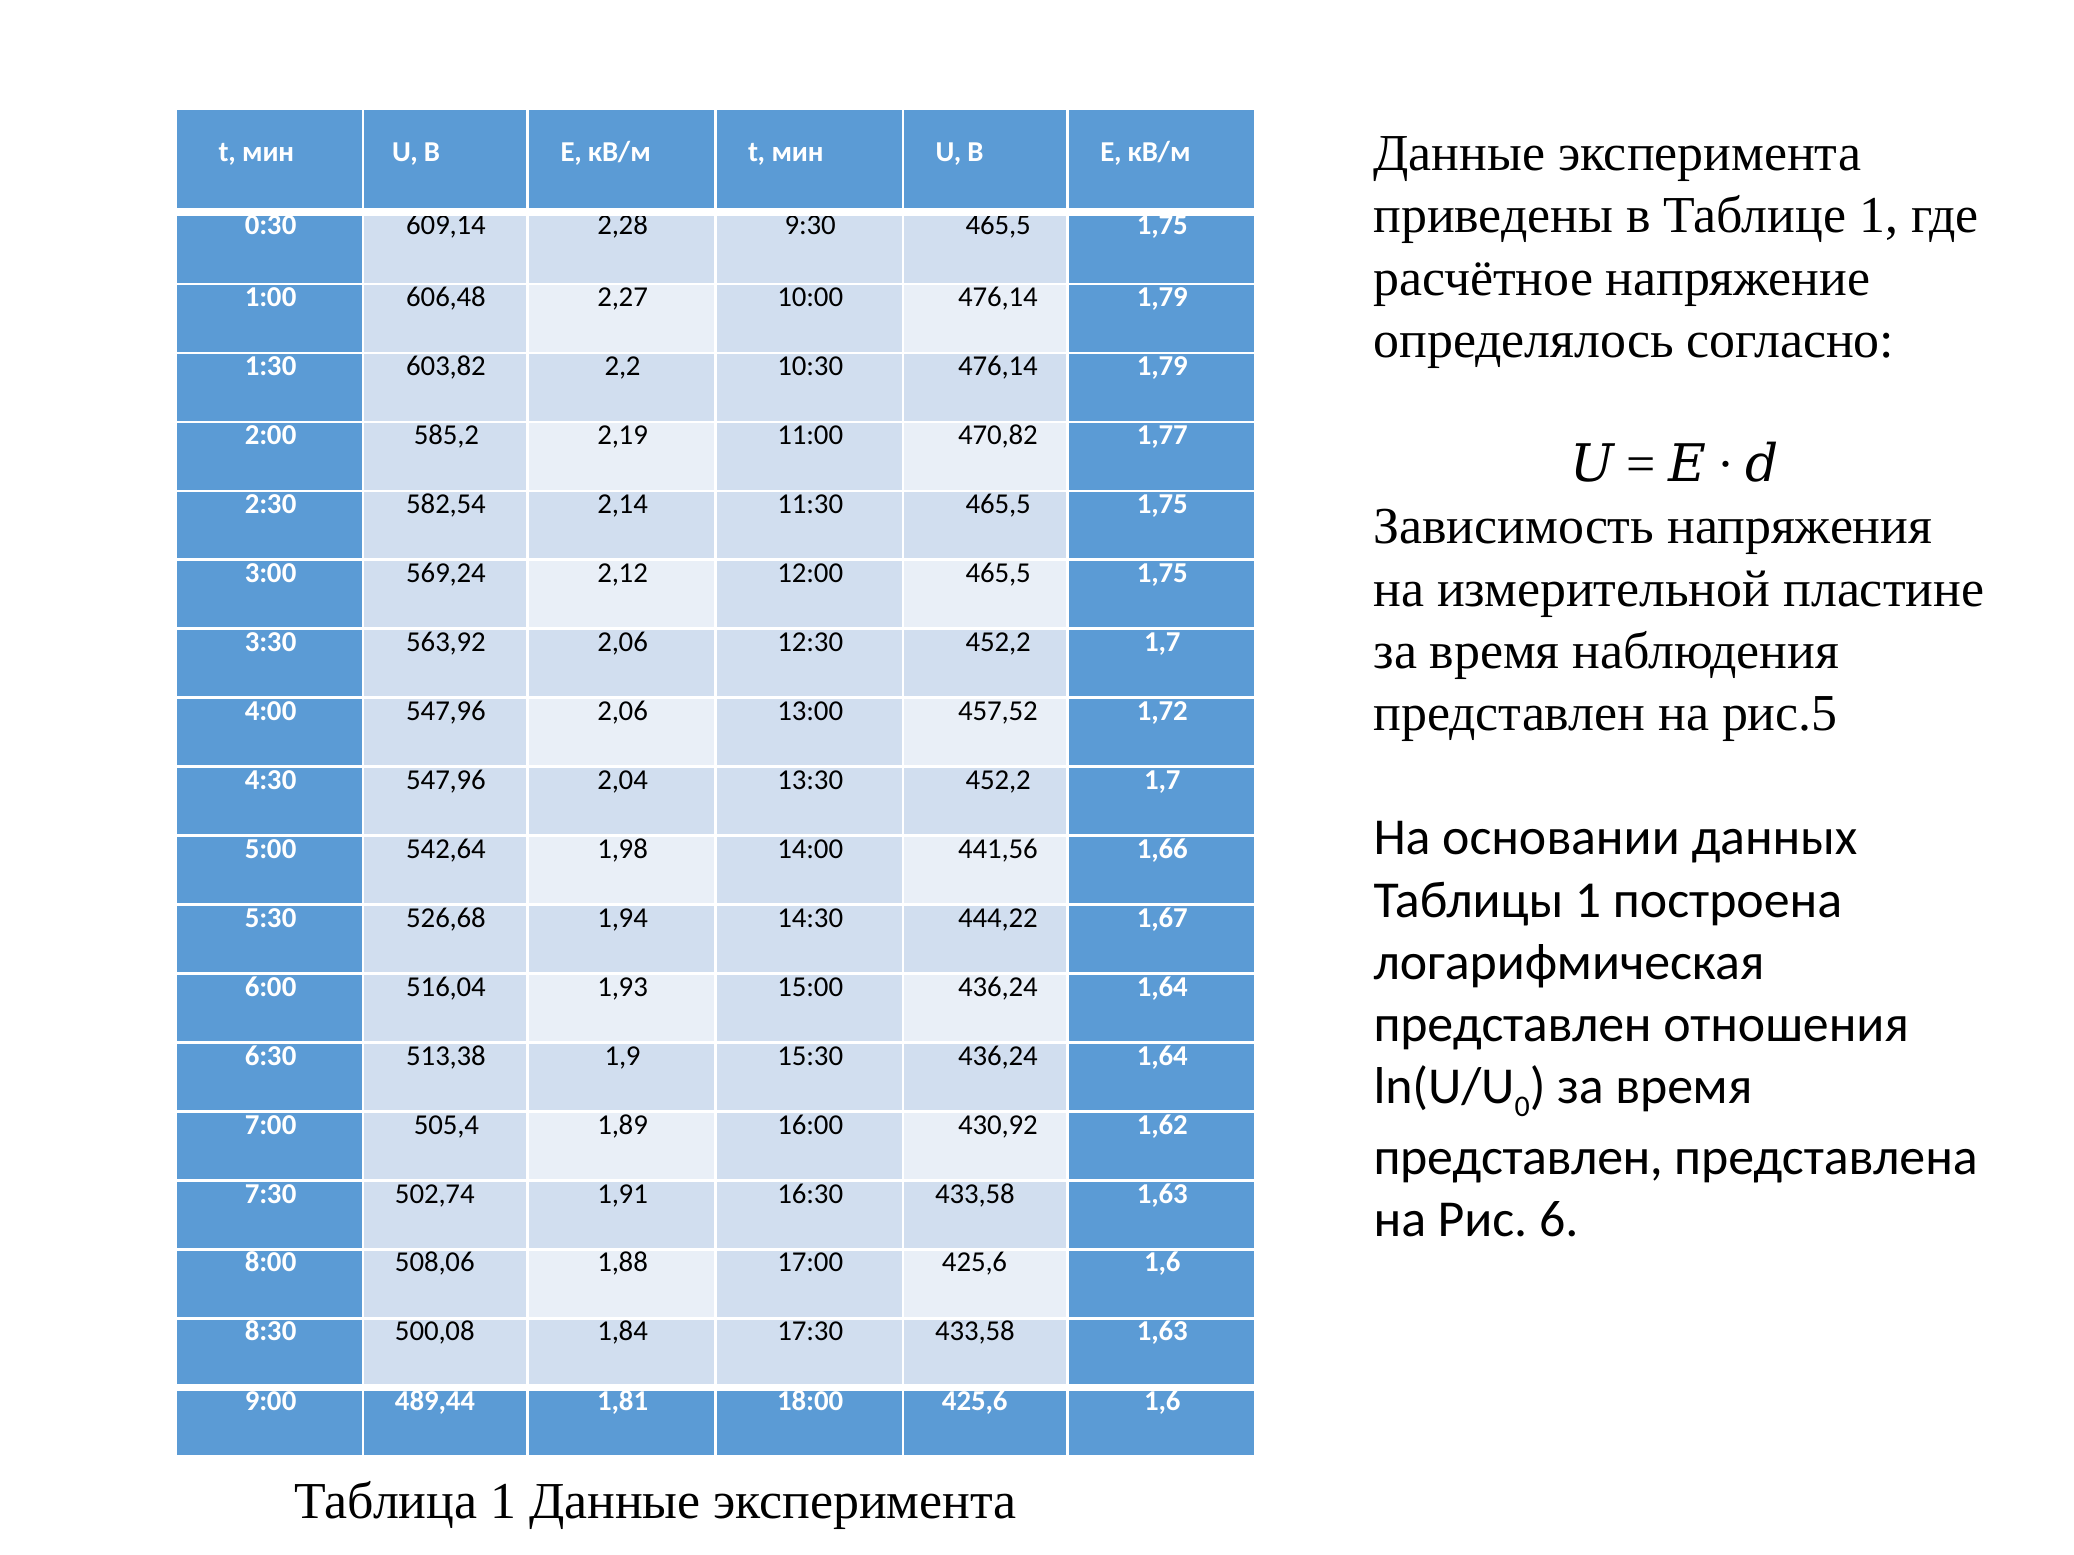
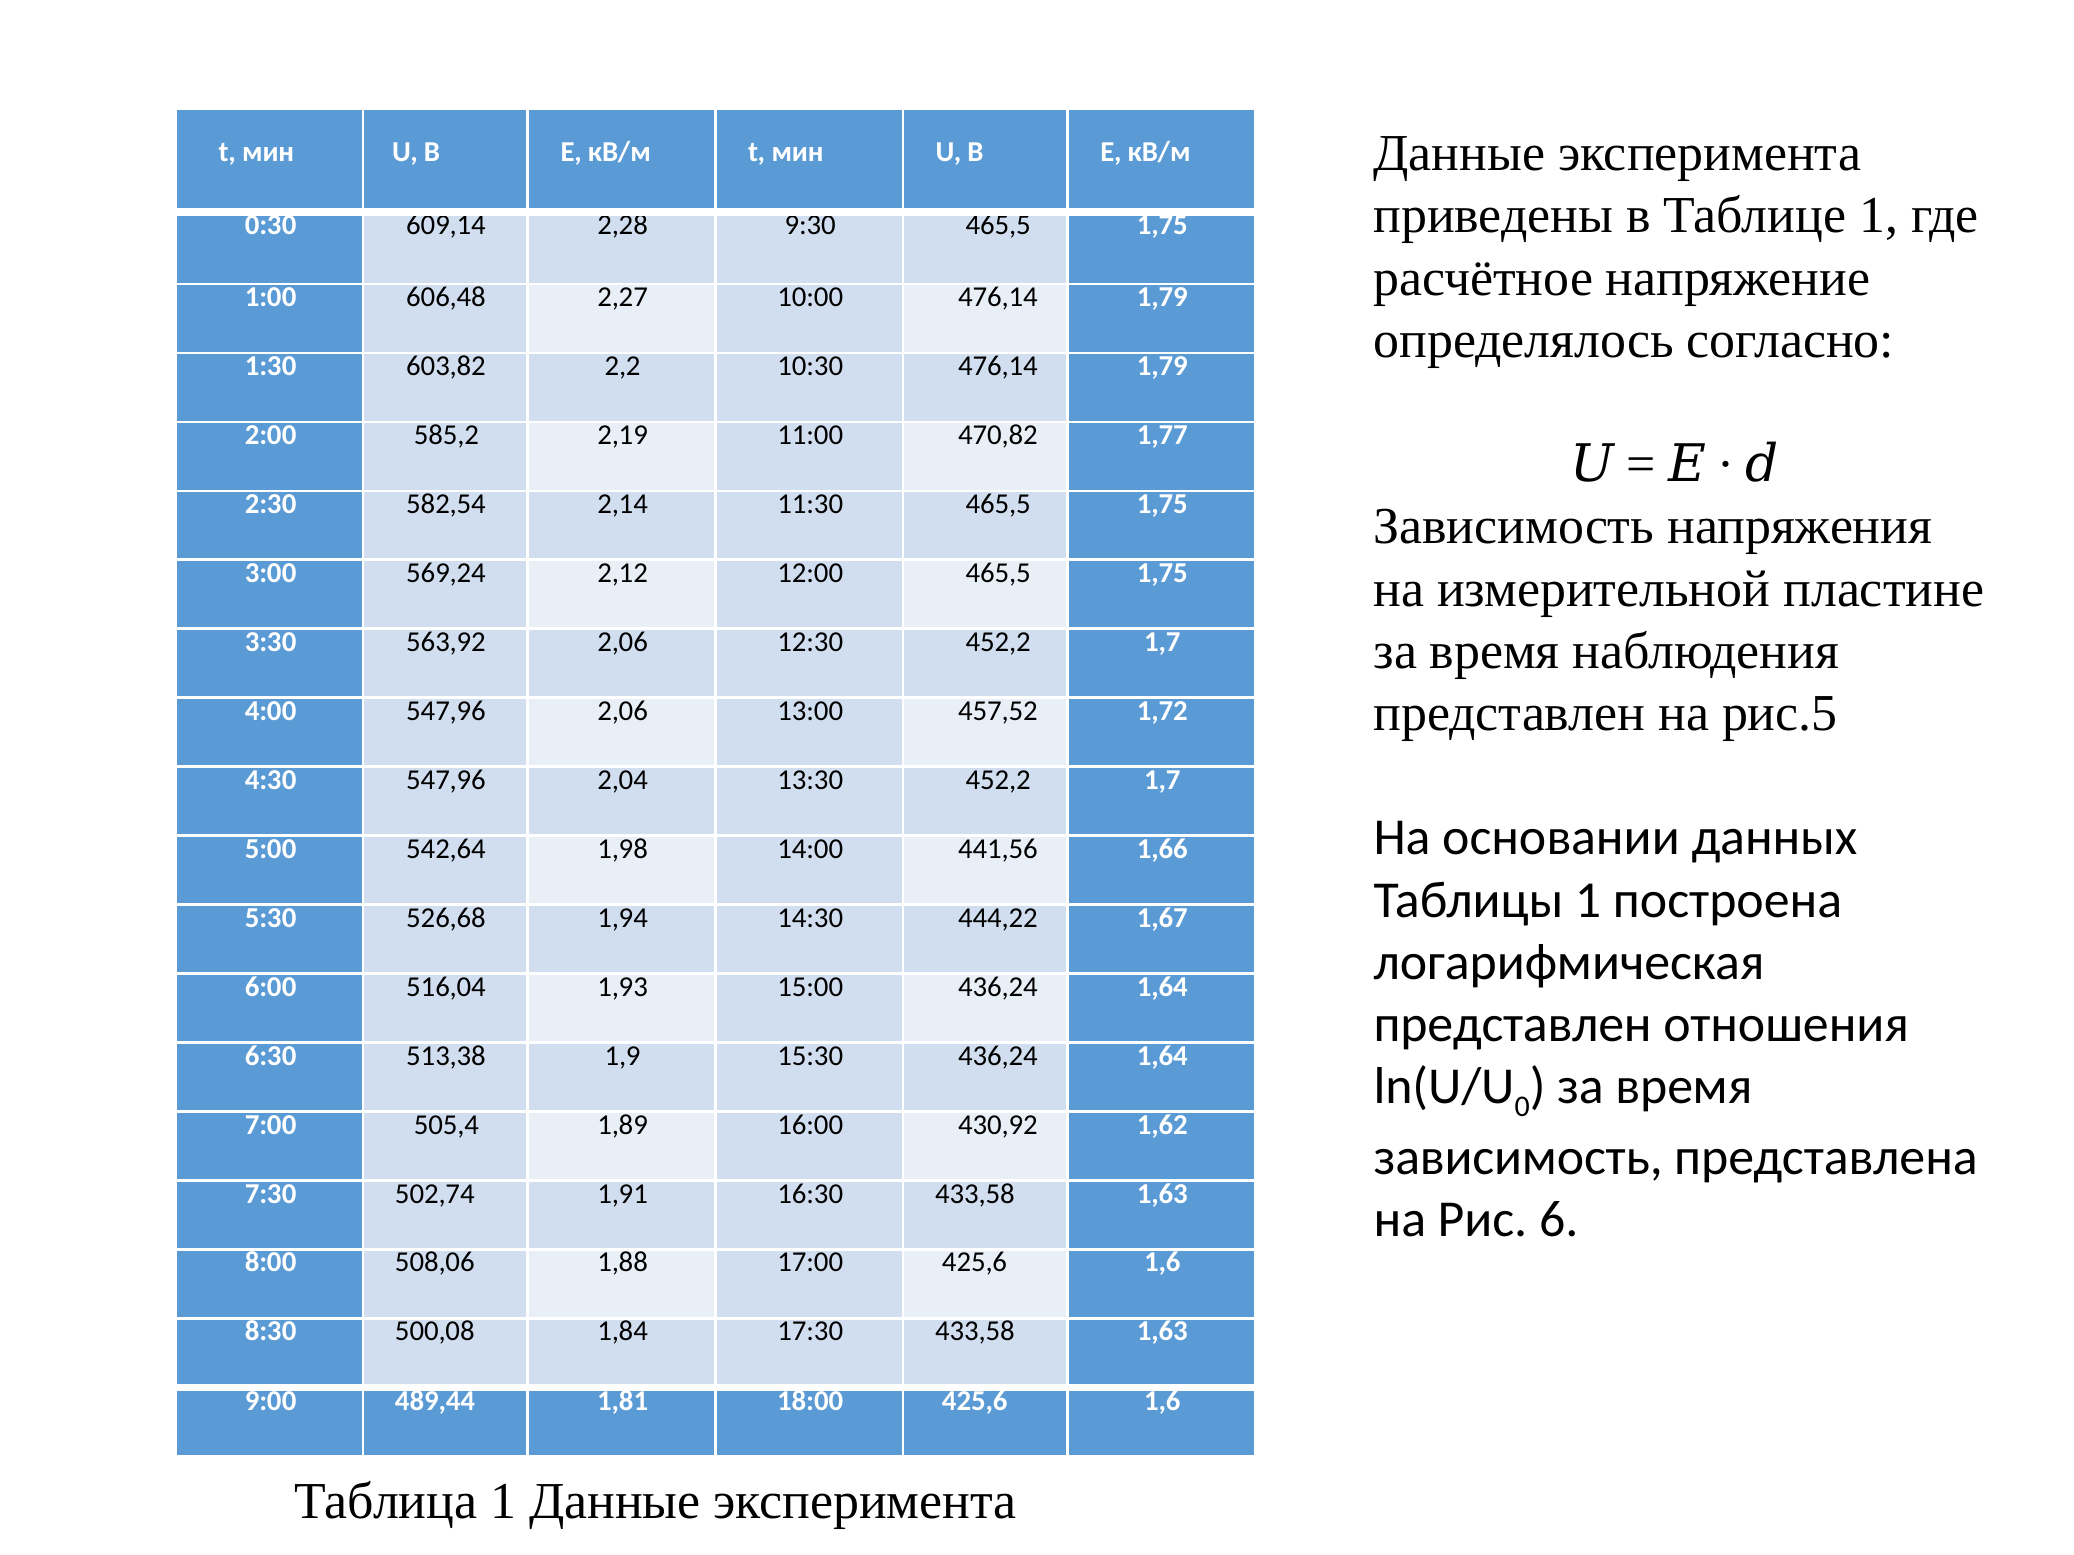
представлен: представлен -> зависимость (1518, 1158)
